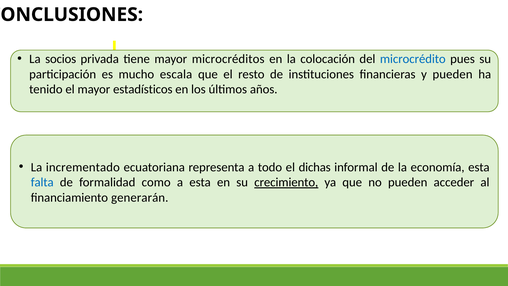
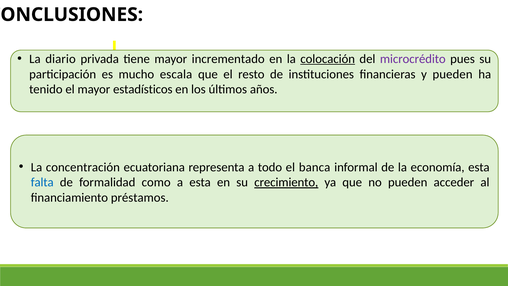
socios: socios -> diario (61, 59)
microcréditos: microcréditos -> incrementado (228, 59)
colocación underline: none -> present (328, 59)
microcrédito colour: blue -> purple (413, 59)
incrementado: incrementado -> concentración (83, 167)
dichas: dichas -> banca (315, 167)
generarán: generarán -> préstamos (140, 197)
